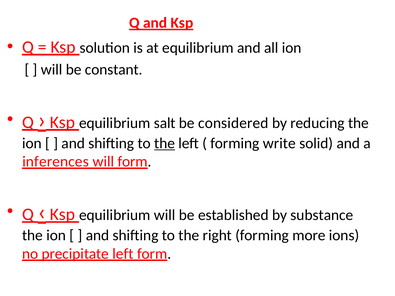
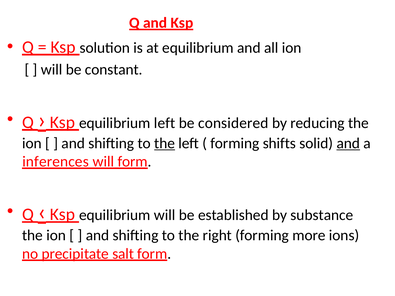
equilibrium salt: salt -> left (165, 123)
write: write -> shifts (279, 143)
and underline: none -> present (348, 143)
precipitate left: left -> salt (123, 254)
